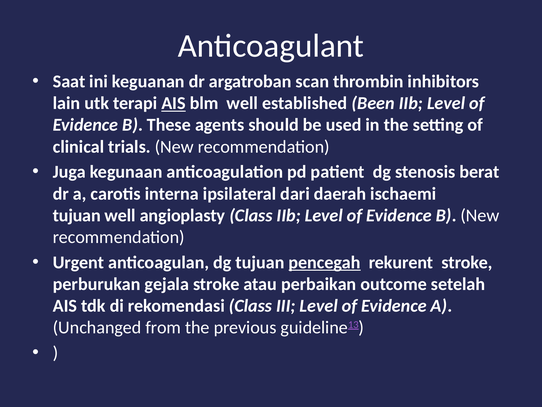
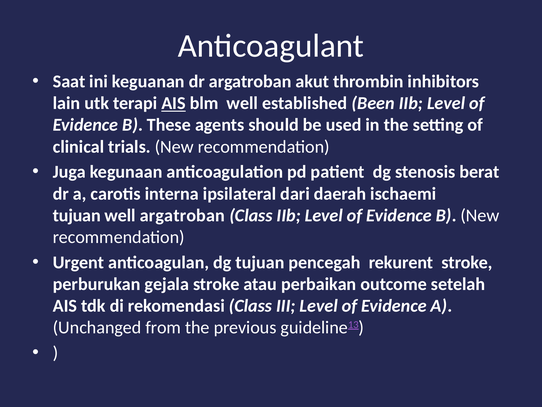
scan: scan -> akut (312, 81)
well angioplasty: angioplasty -> argatroban (182, 215)
pencegah underline: present -> none (325, 262)
